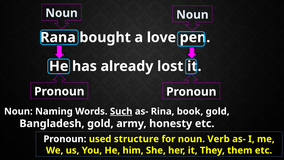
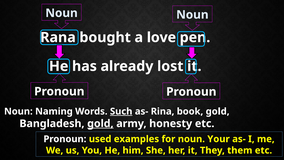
gold underline: none -> present (100, 123)
structure: structure -> examples (136, 139)
Verb: Verb -> Your (219, 139)
